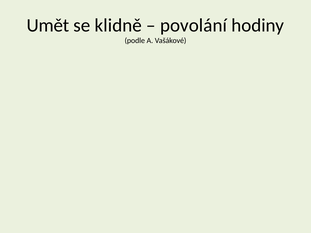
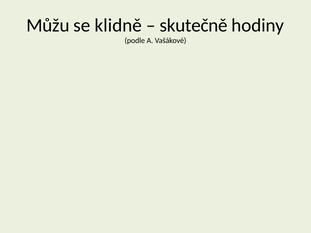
Umět: Umět -> Můžu (48, 25)
povolání: povolání -> skutečně (194, 25)
